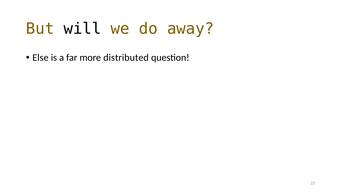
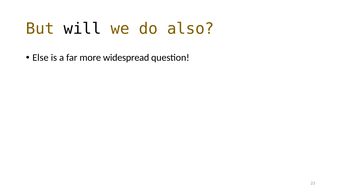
away: away -> also (191, 29)
distributed: distributed -> widespread (126, 58)
